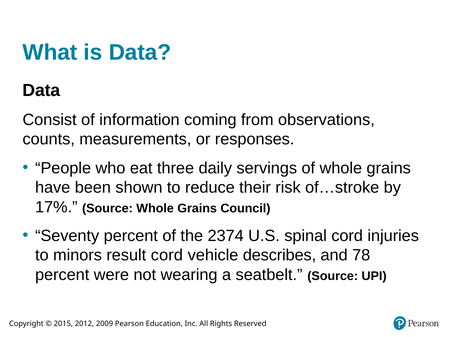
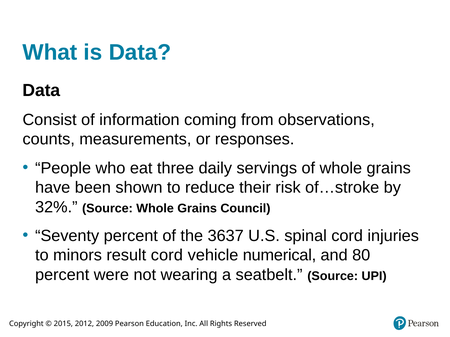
17%: 17% -> 32% (56, 207)
2374: 2374 -> 3637 (226, 236)
describes: describes -> numerical (280, 256)
78: 78 -> 80 (361, 256)
